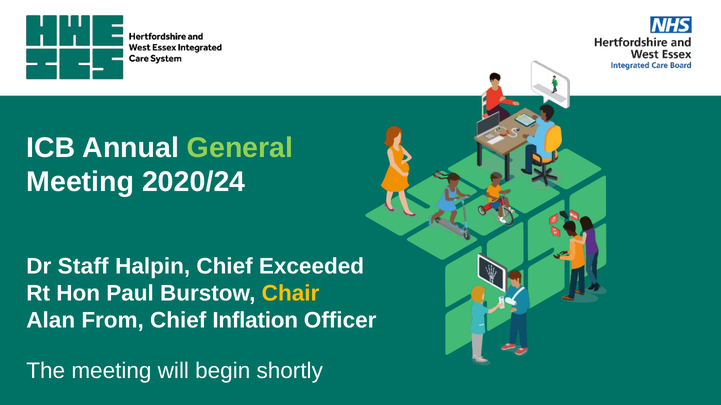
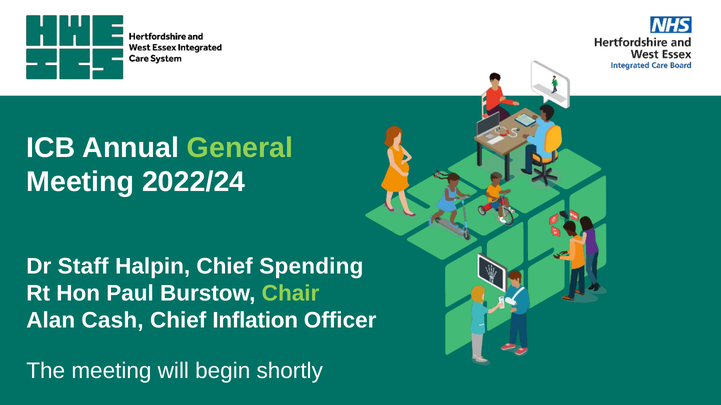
2020/24: 2020/24 -> 2022/24 (194, 182)
Exceeded: Exceeded -> Spending (311, 267)
Chair colour: yellow -> light green (291, 294)
From: From -> Cash (112, 321)
